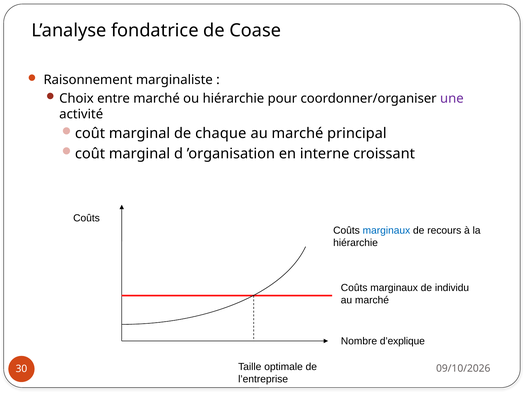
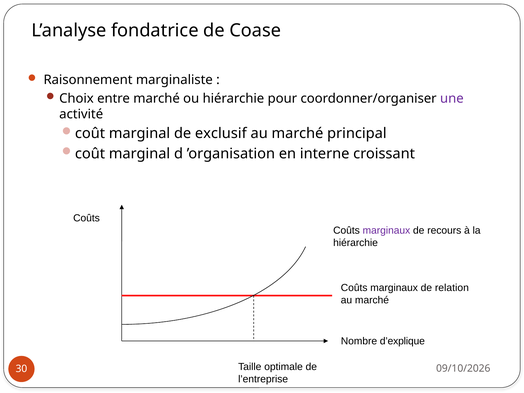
chaque: chaque -> exclusif (221, 133)
marginaux colour: blue -> purple (386, 231)
individu: individu -> relation (452, 288)
